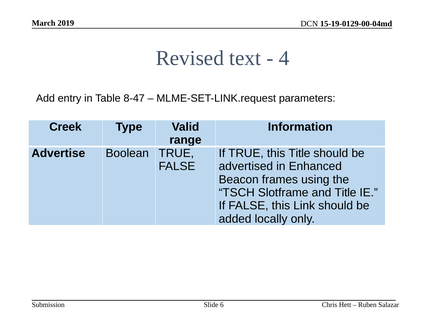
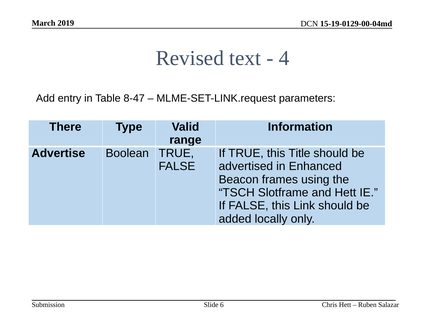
Creek: Creek -> There (65, 127)
and Title: Title -> Hett (345, 193)
